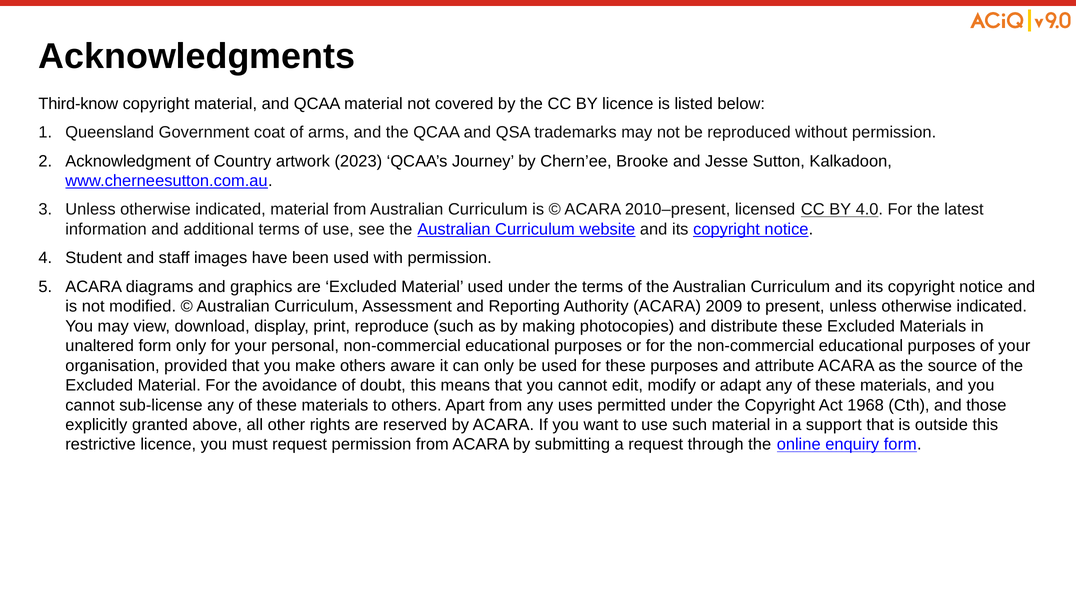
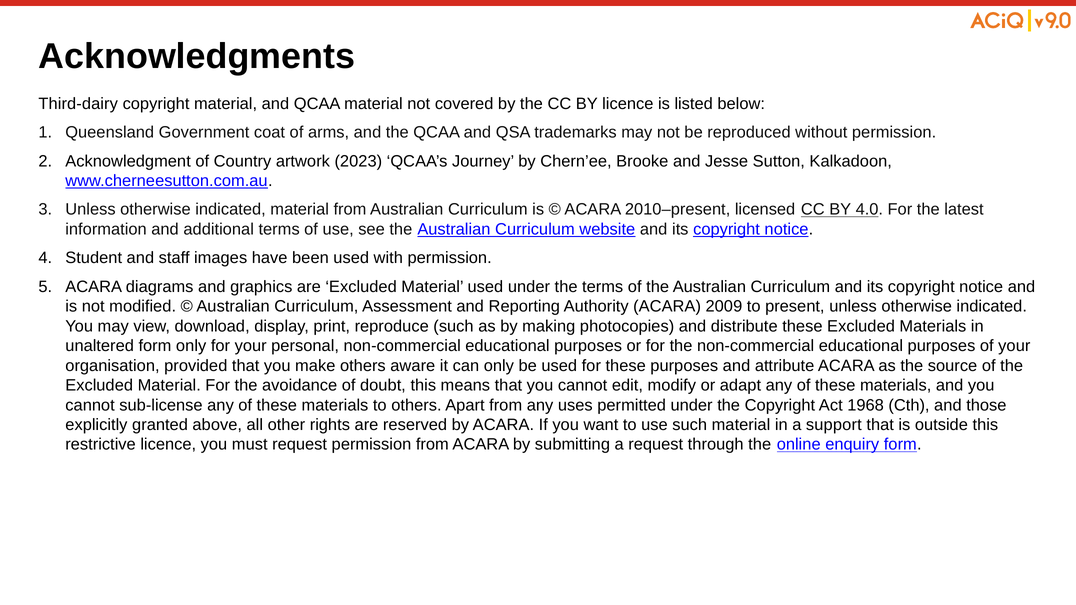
Third-know: Third-know -> Third-dairy (78, 104)
